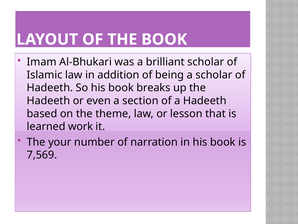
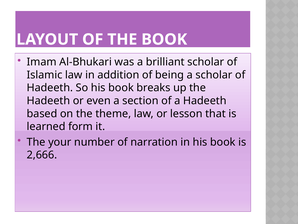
work: work -> form (81, 126)
7,569: 7,569 -> 2,666 (42, 155)
